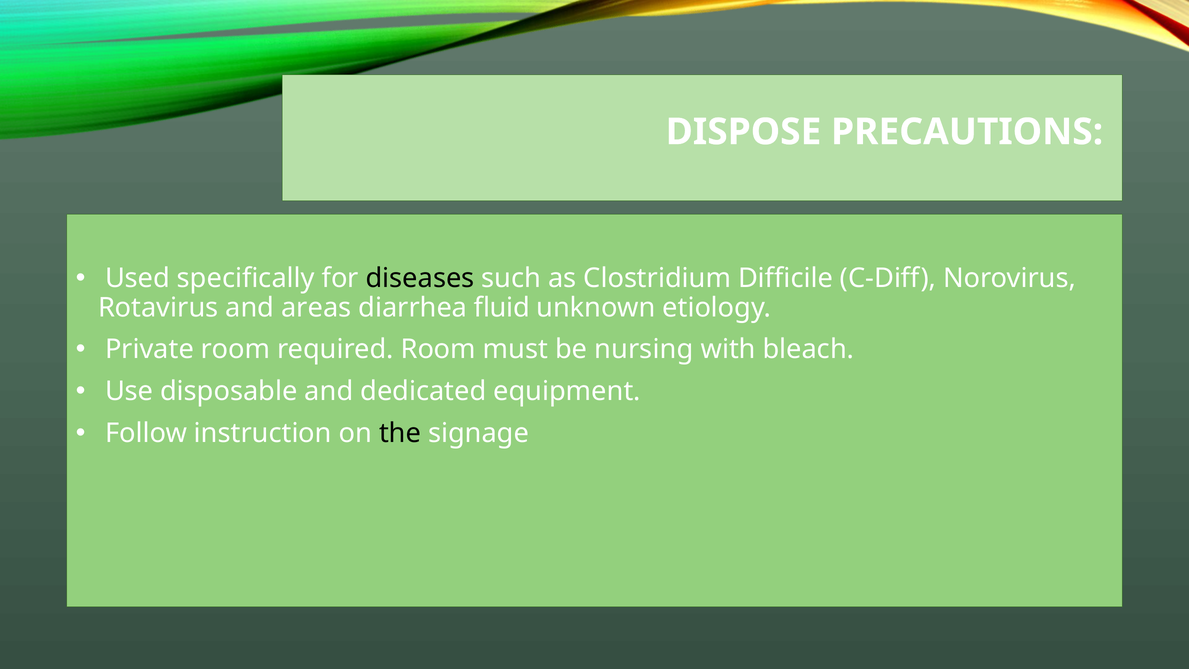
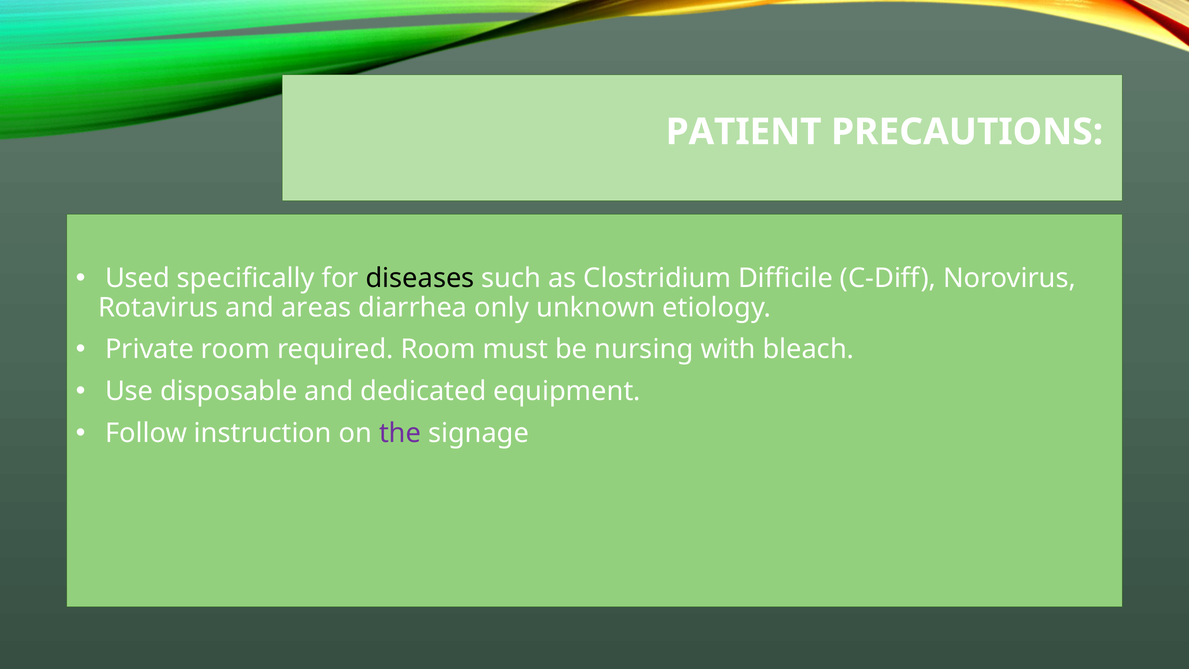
DISPOSE: DISPOSE -> PATIENT (744, 132)
fluid: fluid -> only (502, 308)
the colour: black -> purple (400, 433)
